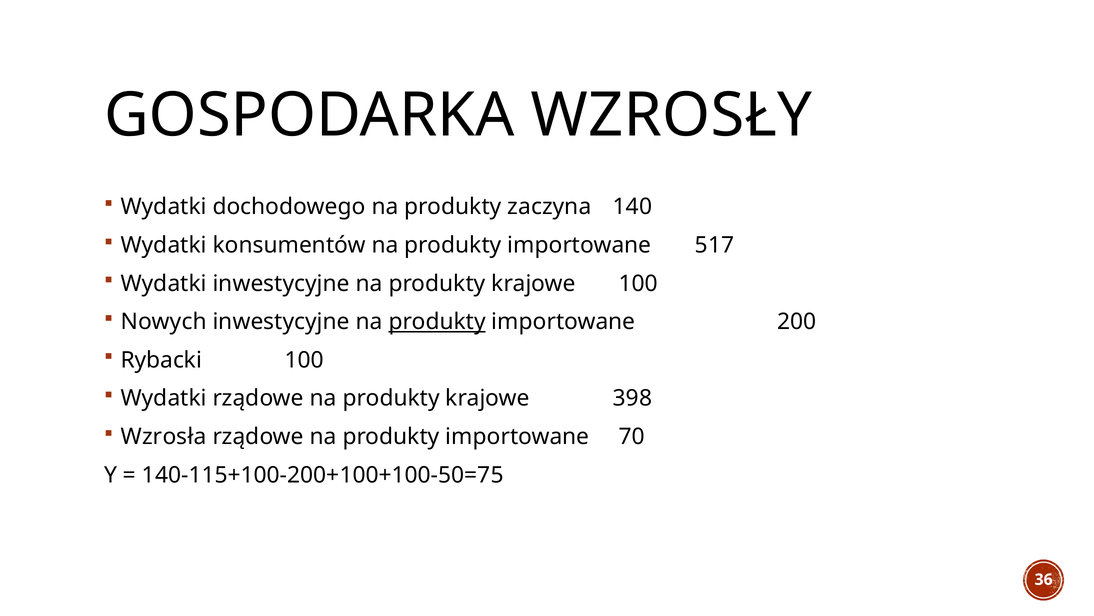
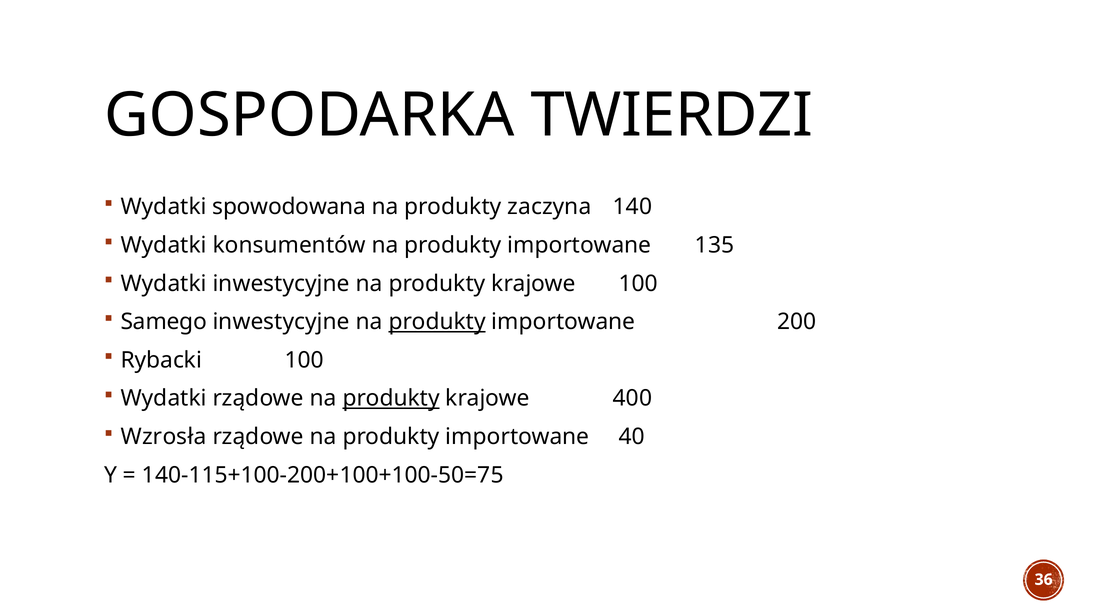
WZROSŁY: WZROSŁY -> TWIERDZI (672, 115)
dochodowego: dochodowego -> spowodowana (289, 207)
517: 517 -> 135 (715, 245)
Nowych: Nowych -> Samego (164, 321)
produkty underline: none -> present (391, 398)
398: 398 -> 400 (632, 398)
70: 70 -> 40 (632, 436)
